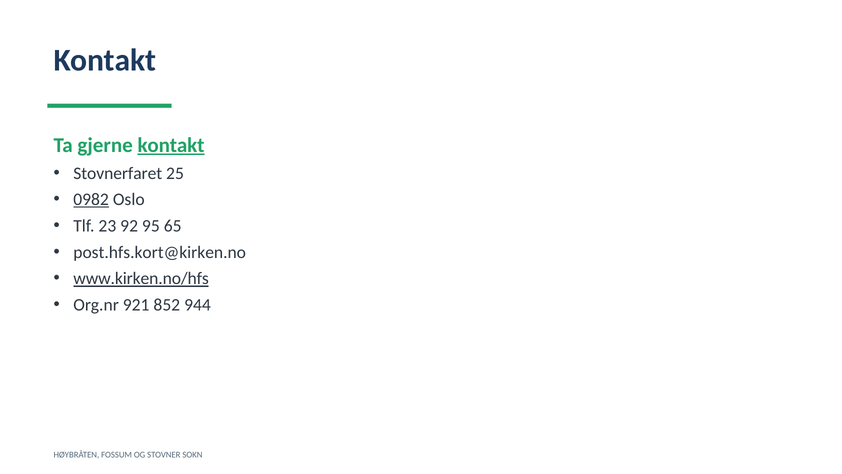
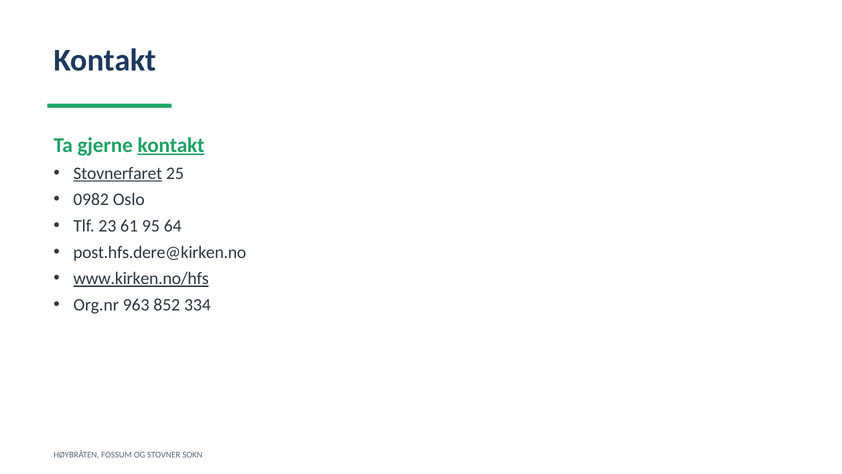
Stovnerfaret underline: none -> present (118, 173)
0982 underline: present -> none (91, 199)
92: 92 -> 61 (129, 226)
65: 65 -> 64 (173, 226)
post.hfs.kort@kirken.no: post.hfs.kort@kirken.no -> post.hfs.dere@kirken.no (160, 252)
921: 921 -> 963 (136, 305)
944: 944 -> 334 (197, 305)
